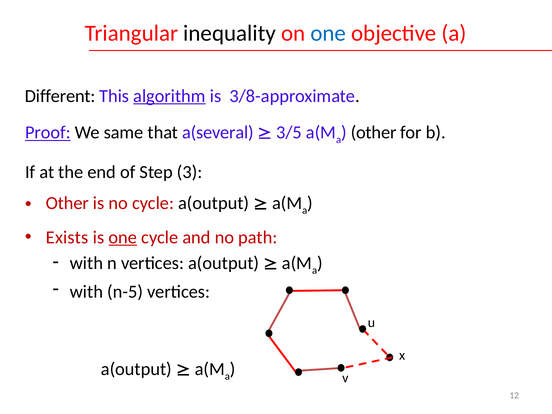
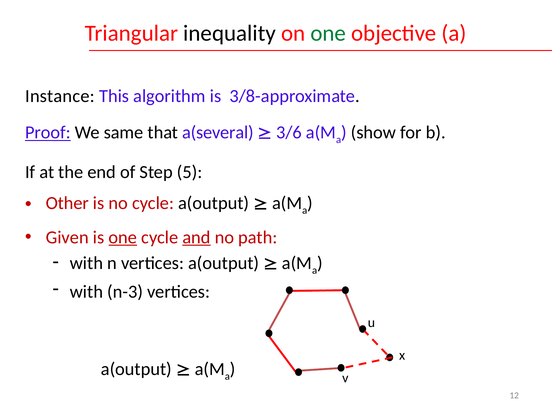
one colour: blue -> green (328, 33)
Different: Different -> Instance (60, 96)
algorithm underline: present -> none (169, 96)
3/5: 3/5 -> 3/6 (289, 133)
other: other -> show (373, 133)
3: 3 -> 5 (190, 172)
Exists: Exists -> Given (67, 237)
and underline: none -> present (196, 237)
n-5: n-5 -> n-3 (125, 292)
